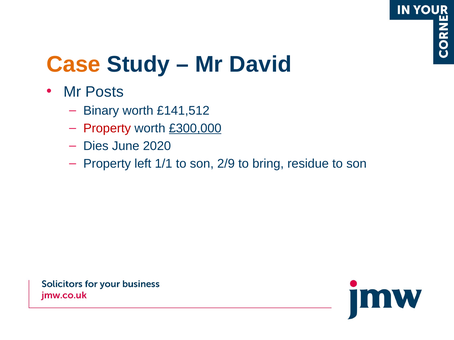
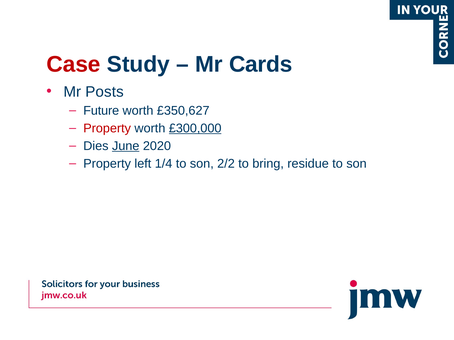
Case colour: orange -> red (74, 64)
David: David -> Cards (261, 64)
Binary: Binary -> Future (101, 111)
£141,512: £141,512 -> £350,627 (183, 111)
June underline: none -> present (126, 146)
1/1: 1/1 -> 1/4 (164, 164)
2/9: 2/9 -> 2/2 (226, 164)
